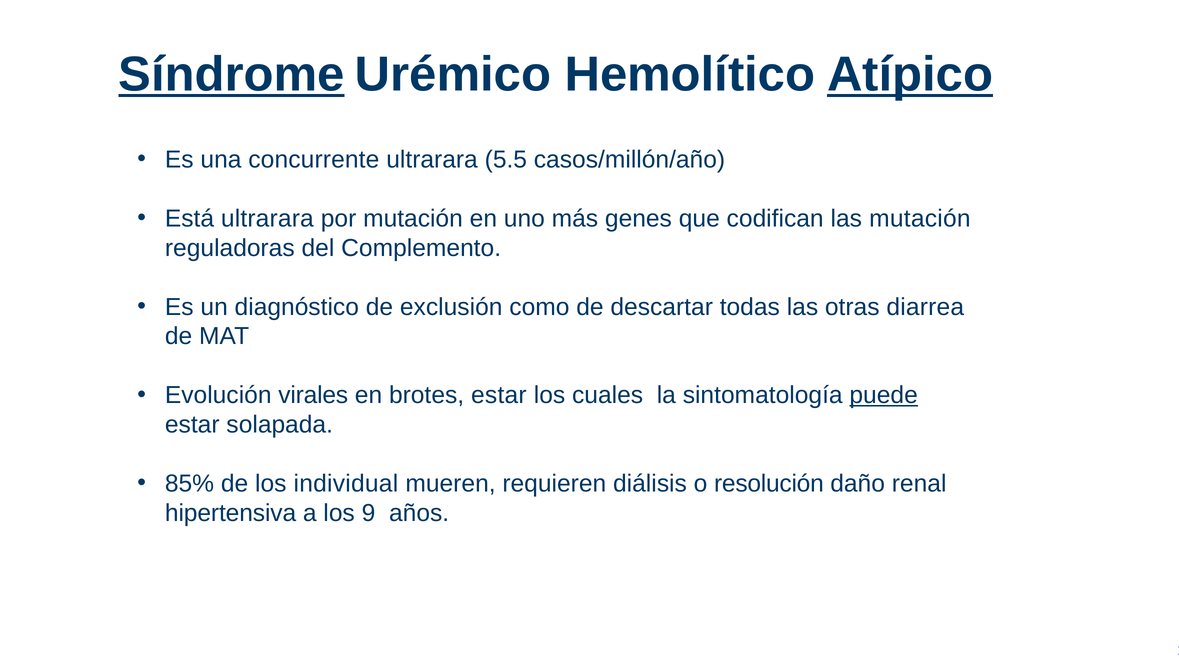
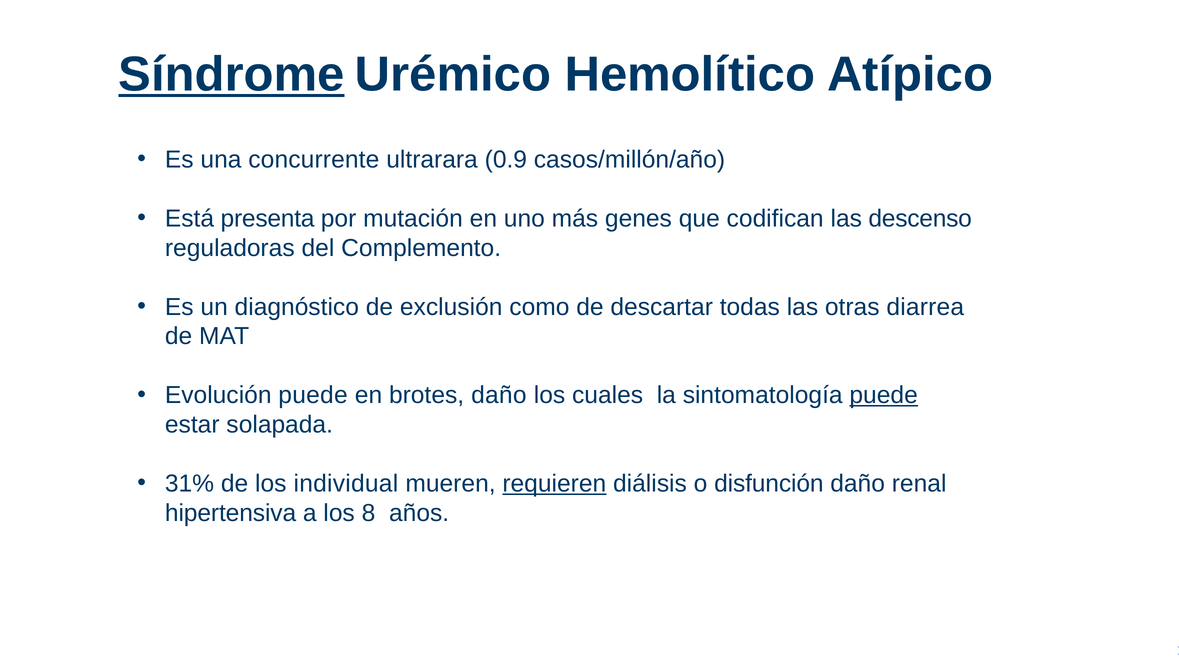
Atípico underline: present -> none (910, 75)
5.5: 5.5 -> 0.9 (506, 160)
Está ultrarara: ultrarara -> presenta (268, 219)
las mutación: mutación -> descenso (920, 219)
Evolución virales: virales -> puede (313, 395)
brotes estar: estar -> daño (499, 395)
85%: 85% -> 31% (190, 484)
requieren underline: none -> present (554, 484)
resolución: resolución -> disfunción (769, 484)
9: 9 -> 8 (368, 513)
